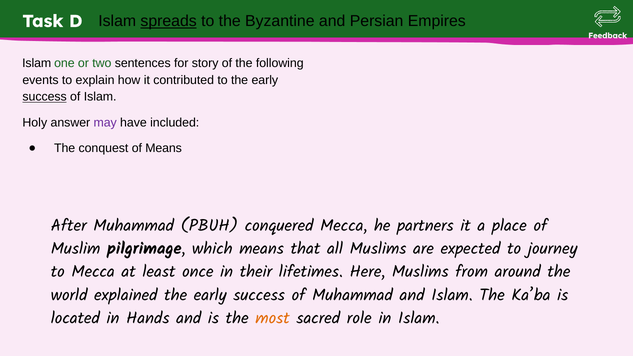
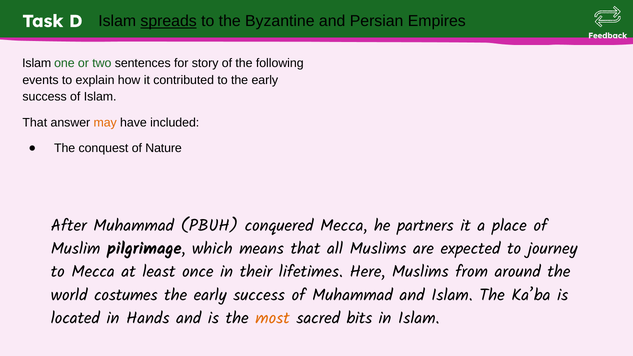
success underline: present -> none (45, 97)
Holy: Holy -> That (35, 123)
may colour: purple -> orange (105, 123)
of Means: Means -> Nature (164, 148)
explained: explained -> costumes (126, 295)
role: role -> bits (359, 318)
